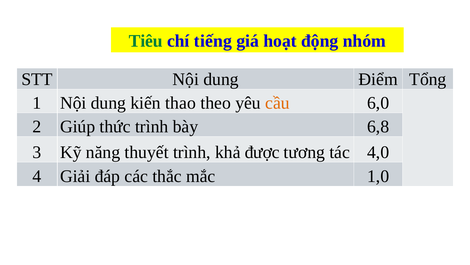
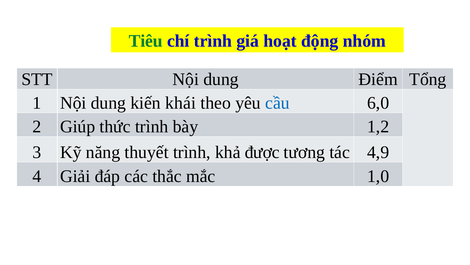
chí tiếng: tiếng -> trình (213, 41)
thao: thao -> khái (181, 103)
cầu colour: orange -> blue (277, 103)
6,8: 6,8 -> 1,2 (378, 126)
4,0: 4,0 -> 4,9 (378, 152)
